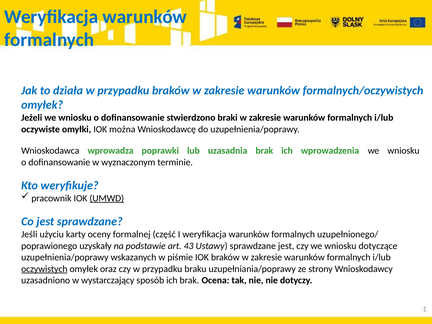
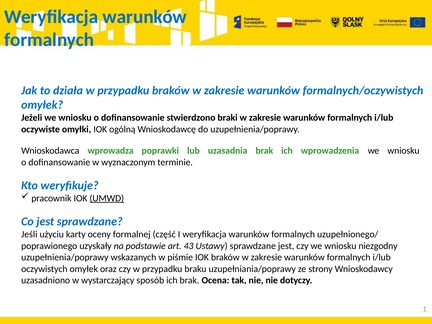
można: można -> ogólną (122, 129)
dotyczące: dotyczące -> niezgodny (378, 246)
oczywistych underline: present -> none (44, 269)
